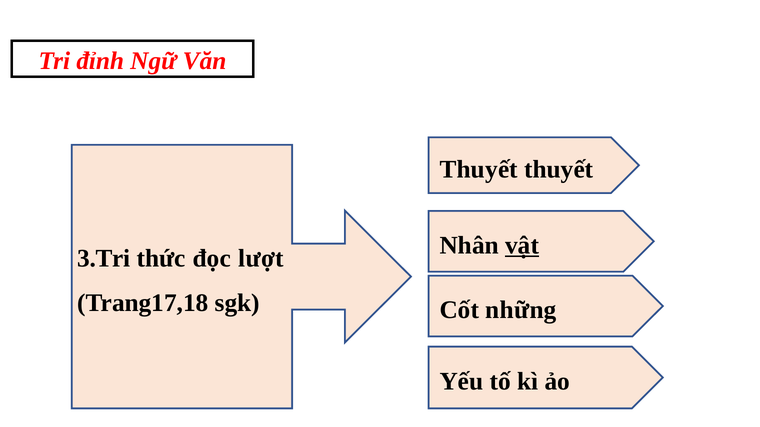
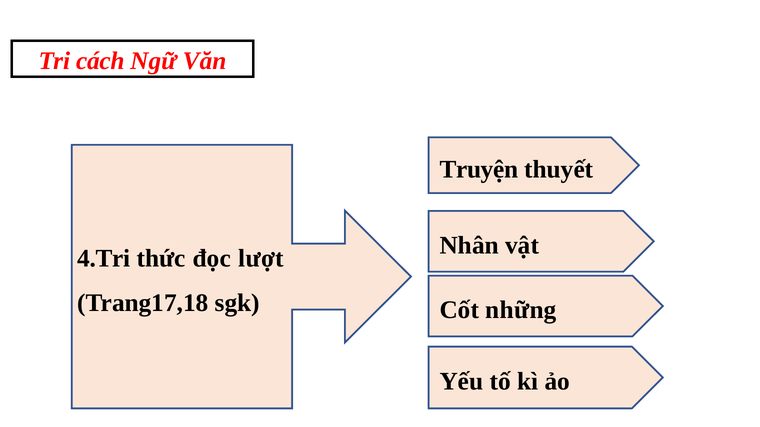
đỉnh: đỉnh -> cách (100, 61)
Thuyết: Thuyết -> Truyện (479, 169)
vật underline: present -> none (522, 246)
3.Tri: 3.Tri -> 4.Tri (104, 259)
